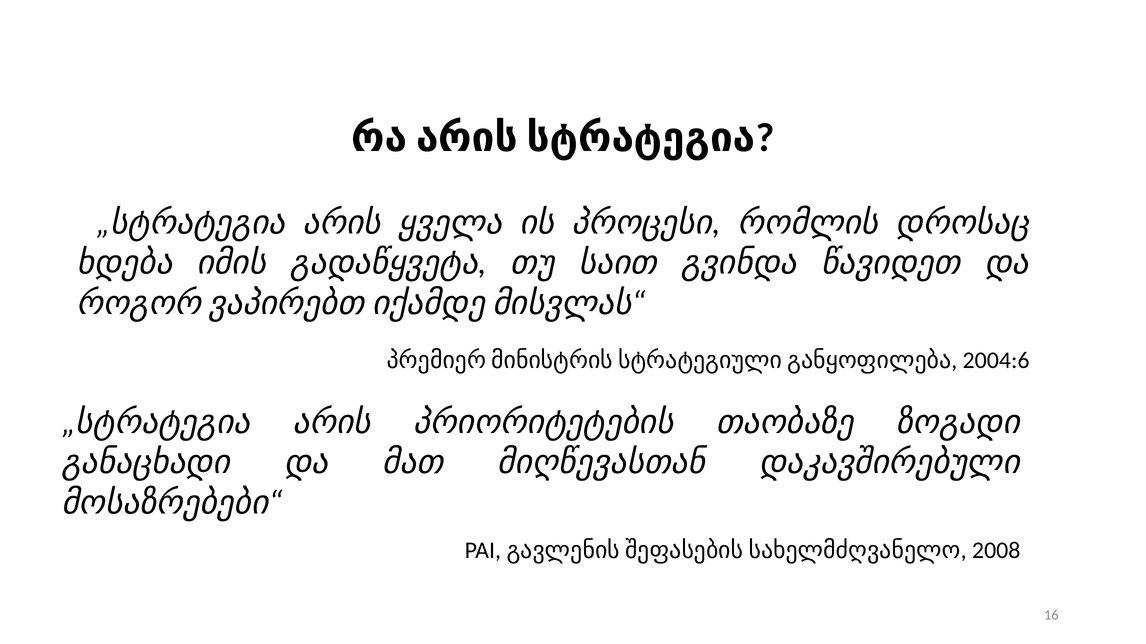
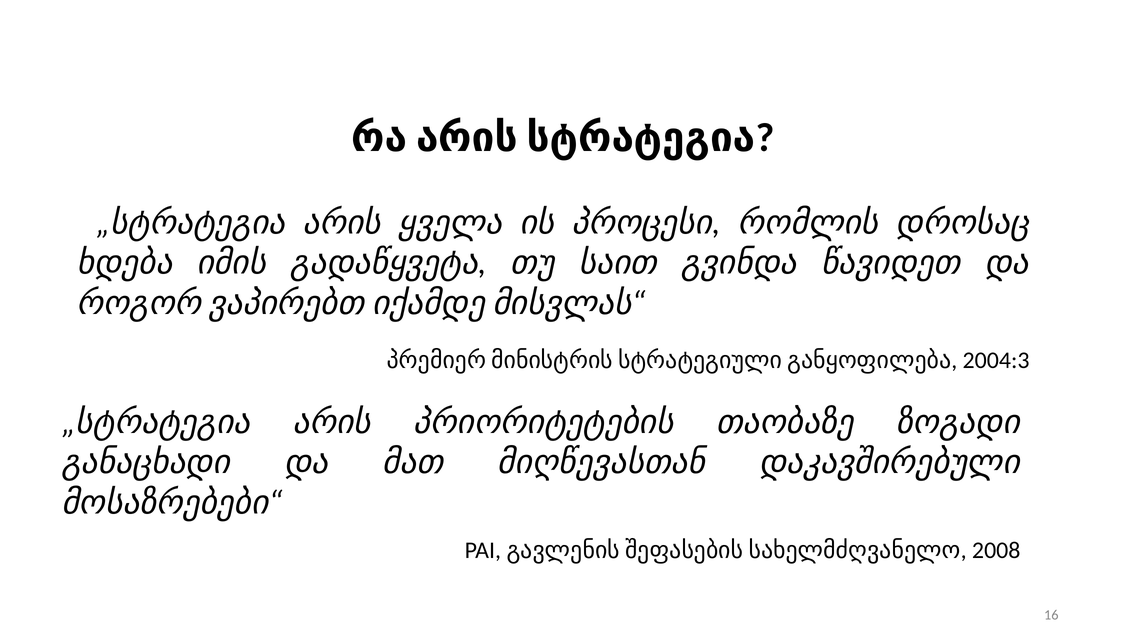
2004:6: 2004:6 -> 2004:3 (996, 361)
